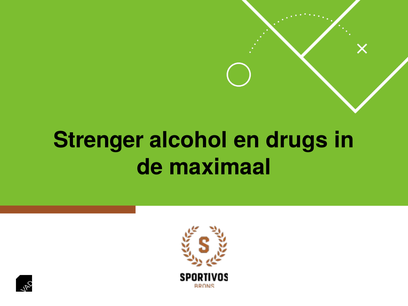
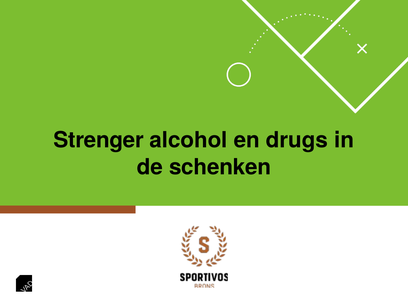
maximaal: maximaal -> schenken (220, 167)
